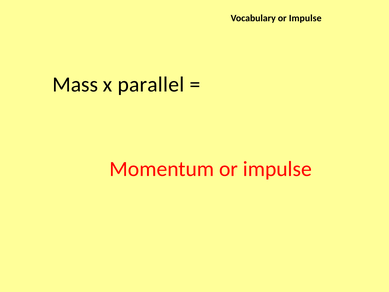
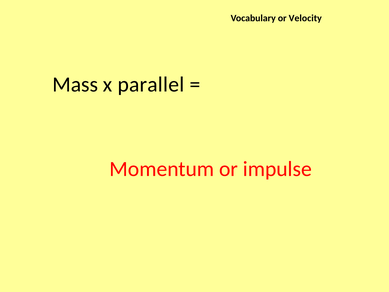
Vocabulary or Impulse: Impulse -> Velocity (305, 18)
